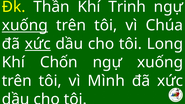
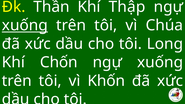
Trinh: Trinh -> Thập (127, 7)
xức underline: present -> none (38, 44)
Mình: Mình -> Khốn (106, 81)
